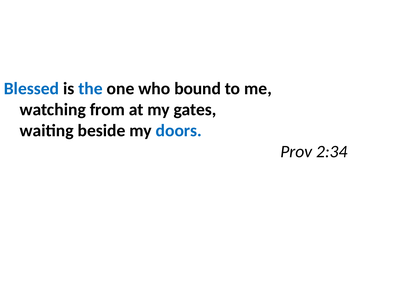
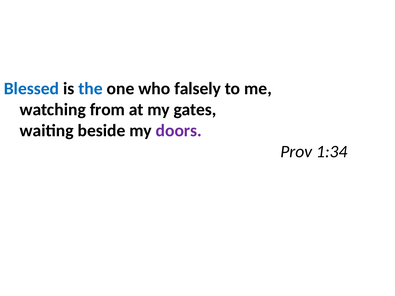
bound: bound -> falsely (198, 89)
doors colour: blue -> purple (179, 131)
2:34: 2:34 -> 1:34 (332, 152)
